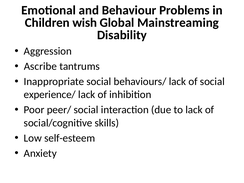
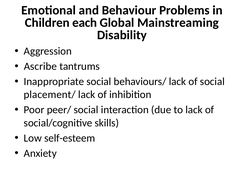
wish: wish -> each (85, 23)
experience/: experience/ -> placement/ (50, 95)
